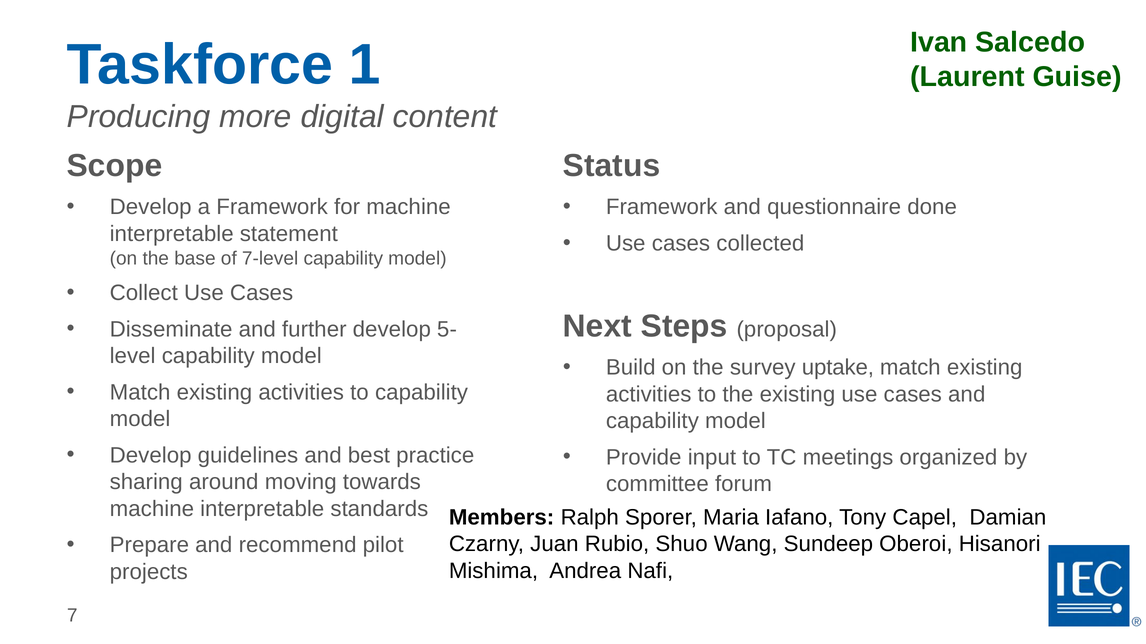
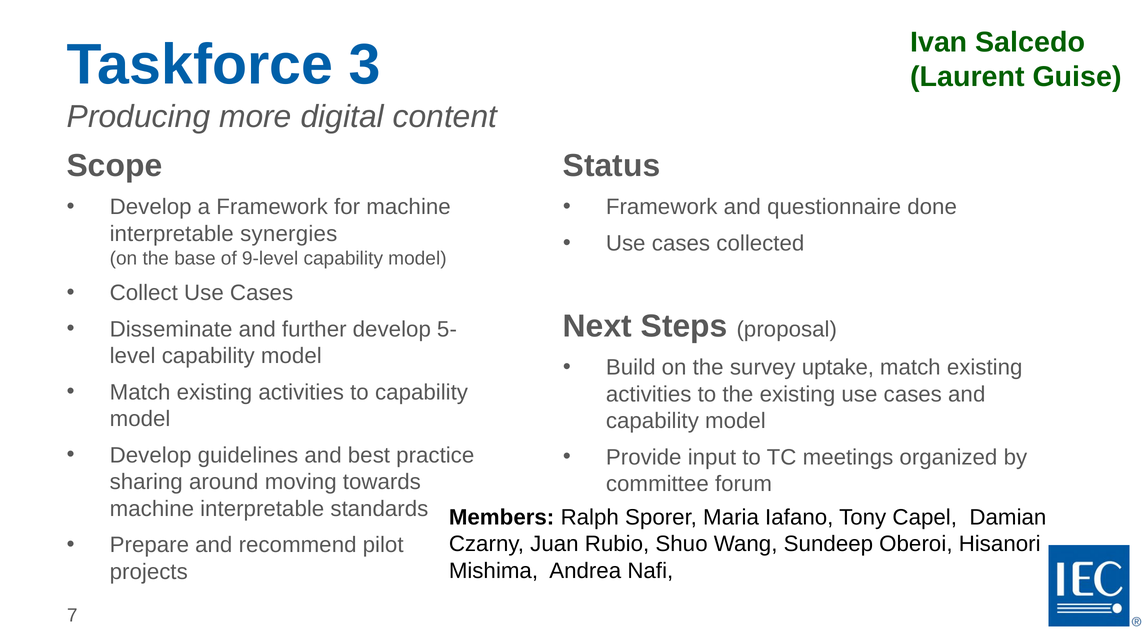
1: 1 -> 3 (365, 65)
statement: statement -> synergies (289, 234)
7-level: 7-level -> 9-level (270, 259)
